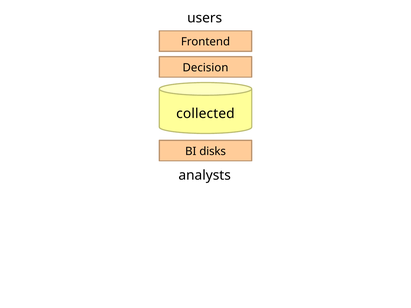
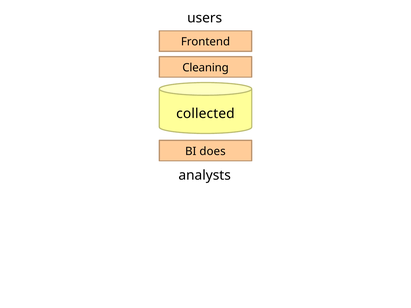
Decision: Decision -> Cleaning (206, 68)
disks: disks -> does (213, 151)
